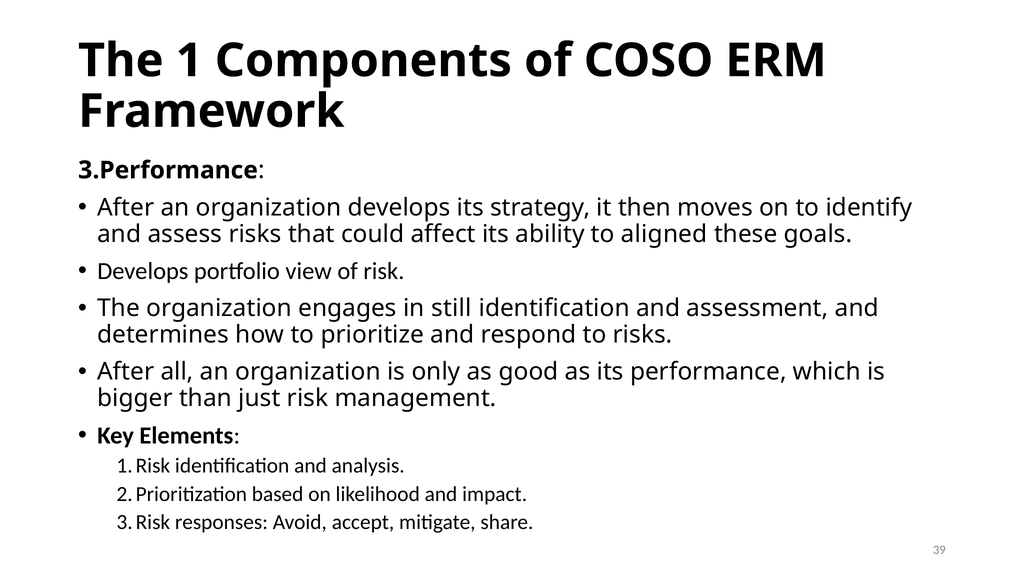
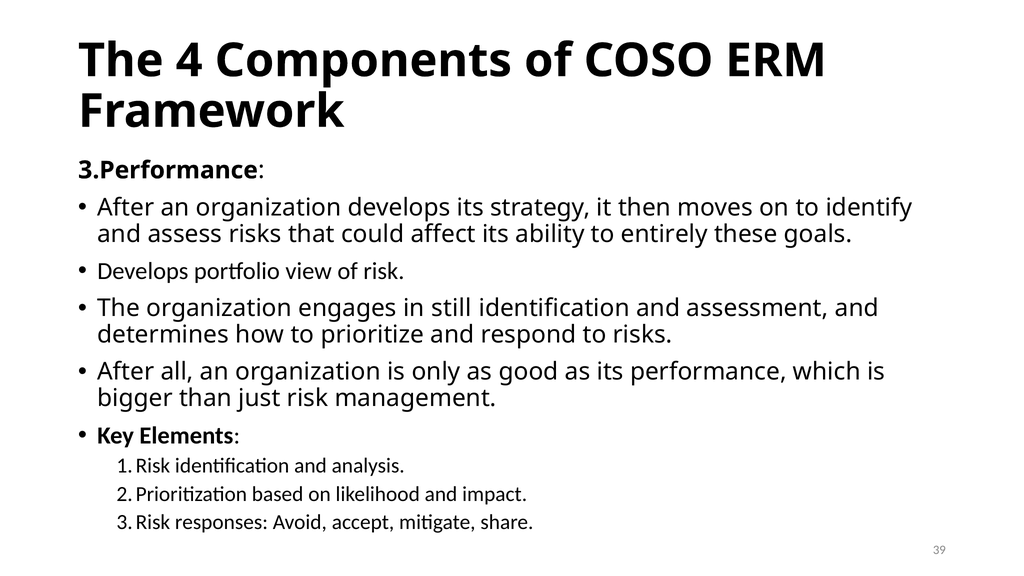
1: 1 -> 4 (189, 61)
aligned: aligned -> entirely (664, 234)
